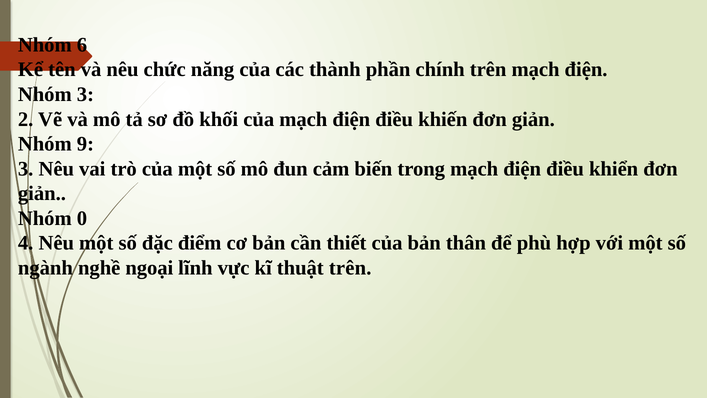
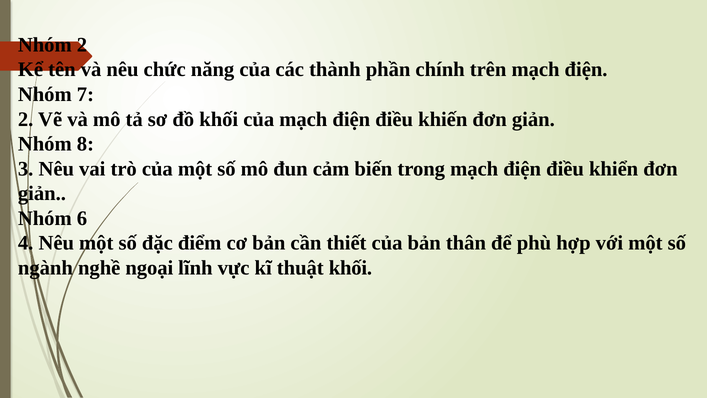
Nhóm 6: 6 -> 2 (82, 45)
Nhóm 3: 3 -> 7 (85, 94)
9: 9 -> 8 (85, 144)
0: 0 -> 6 (82, 218)
thuật trên: trên -> khối (350, 268)
